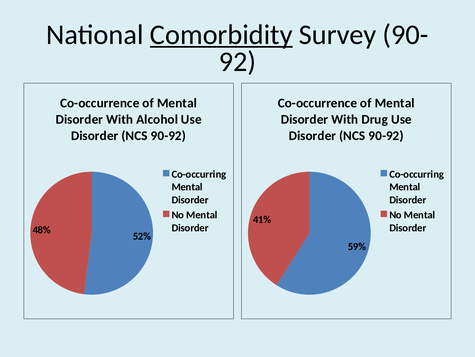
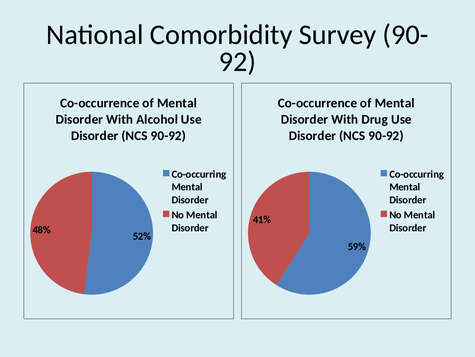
Comorbidity underline: present -> none (221, 35)
